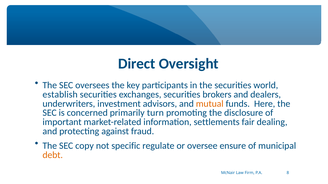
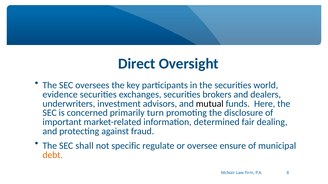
establish: establish -> evidence (60, 95)
mutual colour: orange -> black (210, 104)
settlements: settlements -> determined (217, 122)
copy: copy -> shall (85, 146)
